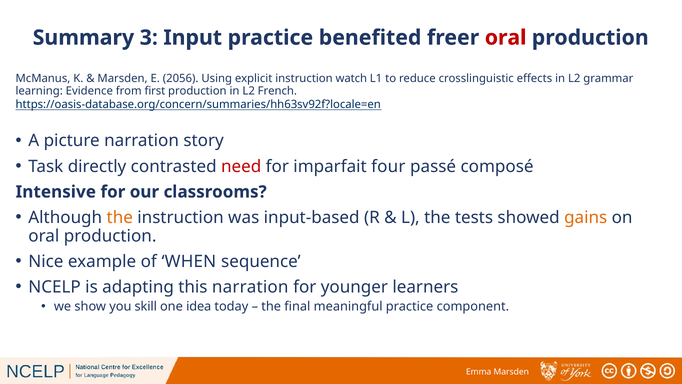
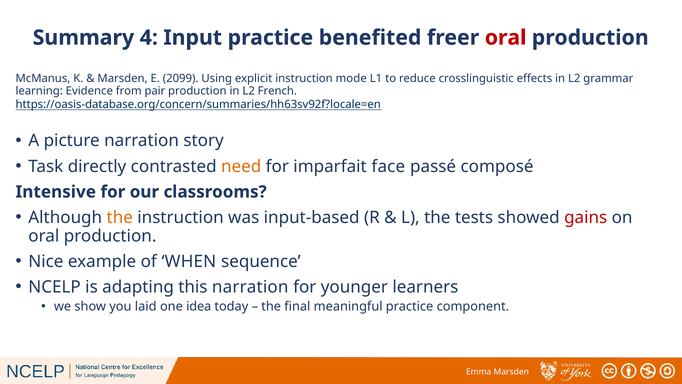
3: 3 -> 4 (149, 38)
2056: 2056 -> 2099 (181, 79)
watch: watch -> mode (351, 79)
first: first -> pair (155, 91)
need colour: red -> orange (241, 166)
four: four -> face (388, 166)
gains colour: orange -> red (586, 217)
skill: skill -> laid (146, 306)
